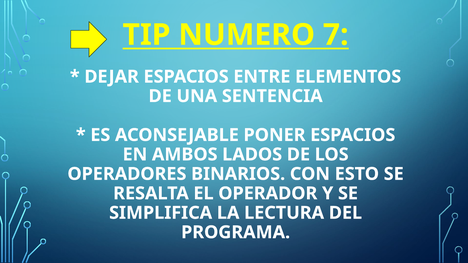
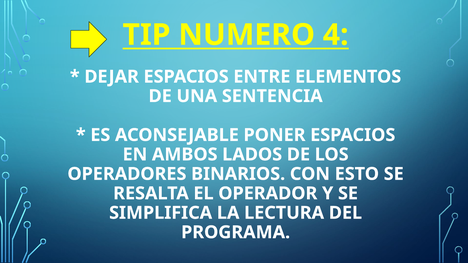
7: 7 -> 4 (336, 35)
